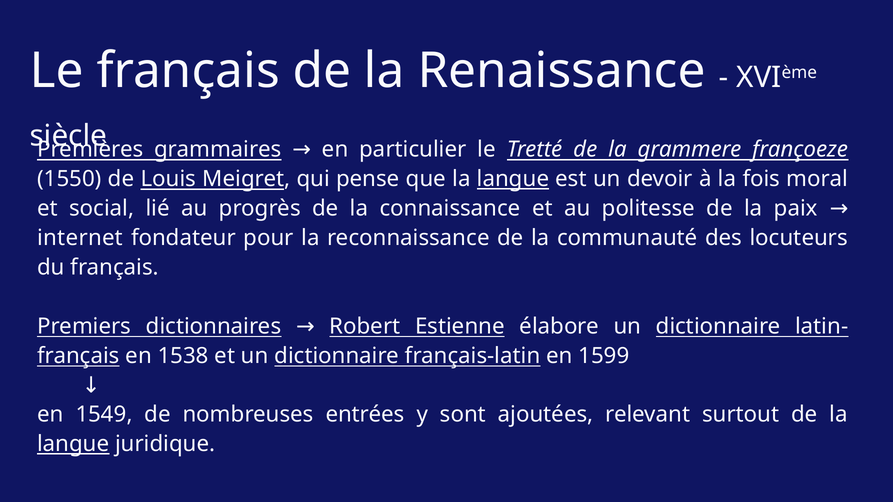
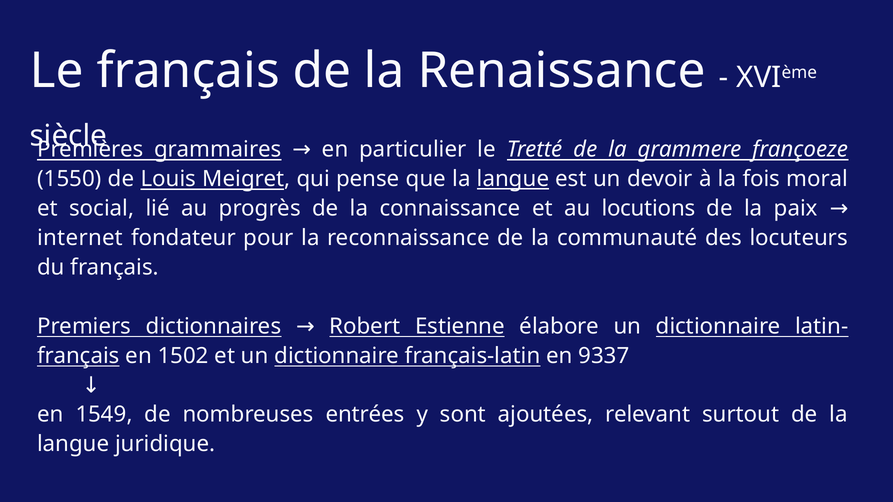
politesse: politesse -> locutions (648, 209)
1538: 1538 -> 1502 (183, 356)
1599: 1599 -> 9337 (604, 356)
langue underline: present -> none (73, 444)
